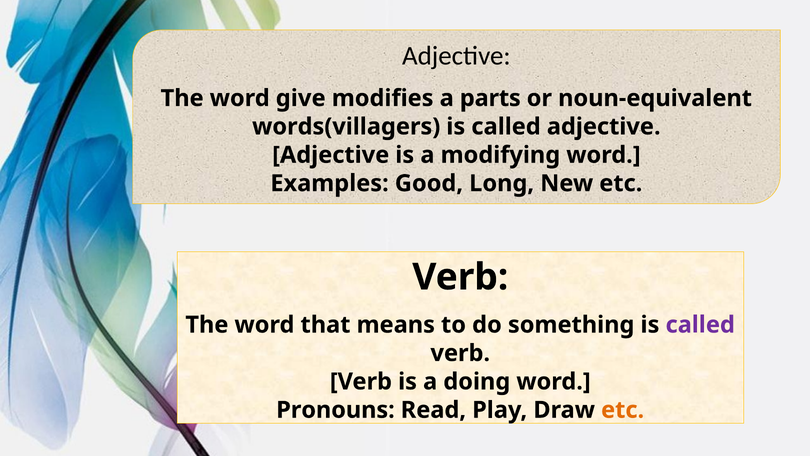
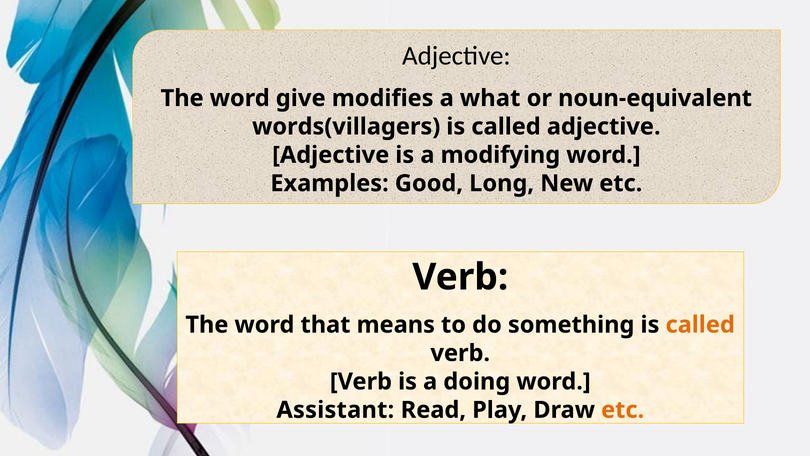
parts: parts -> what (490, 98)
called colour: purple -> orange (700, 325)
Pronouns: Pronouns -> Assistant (335, 410)
